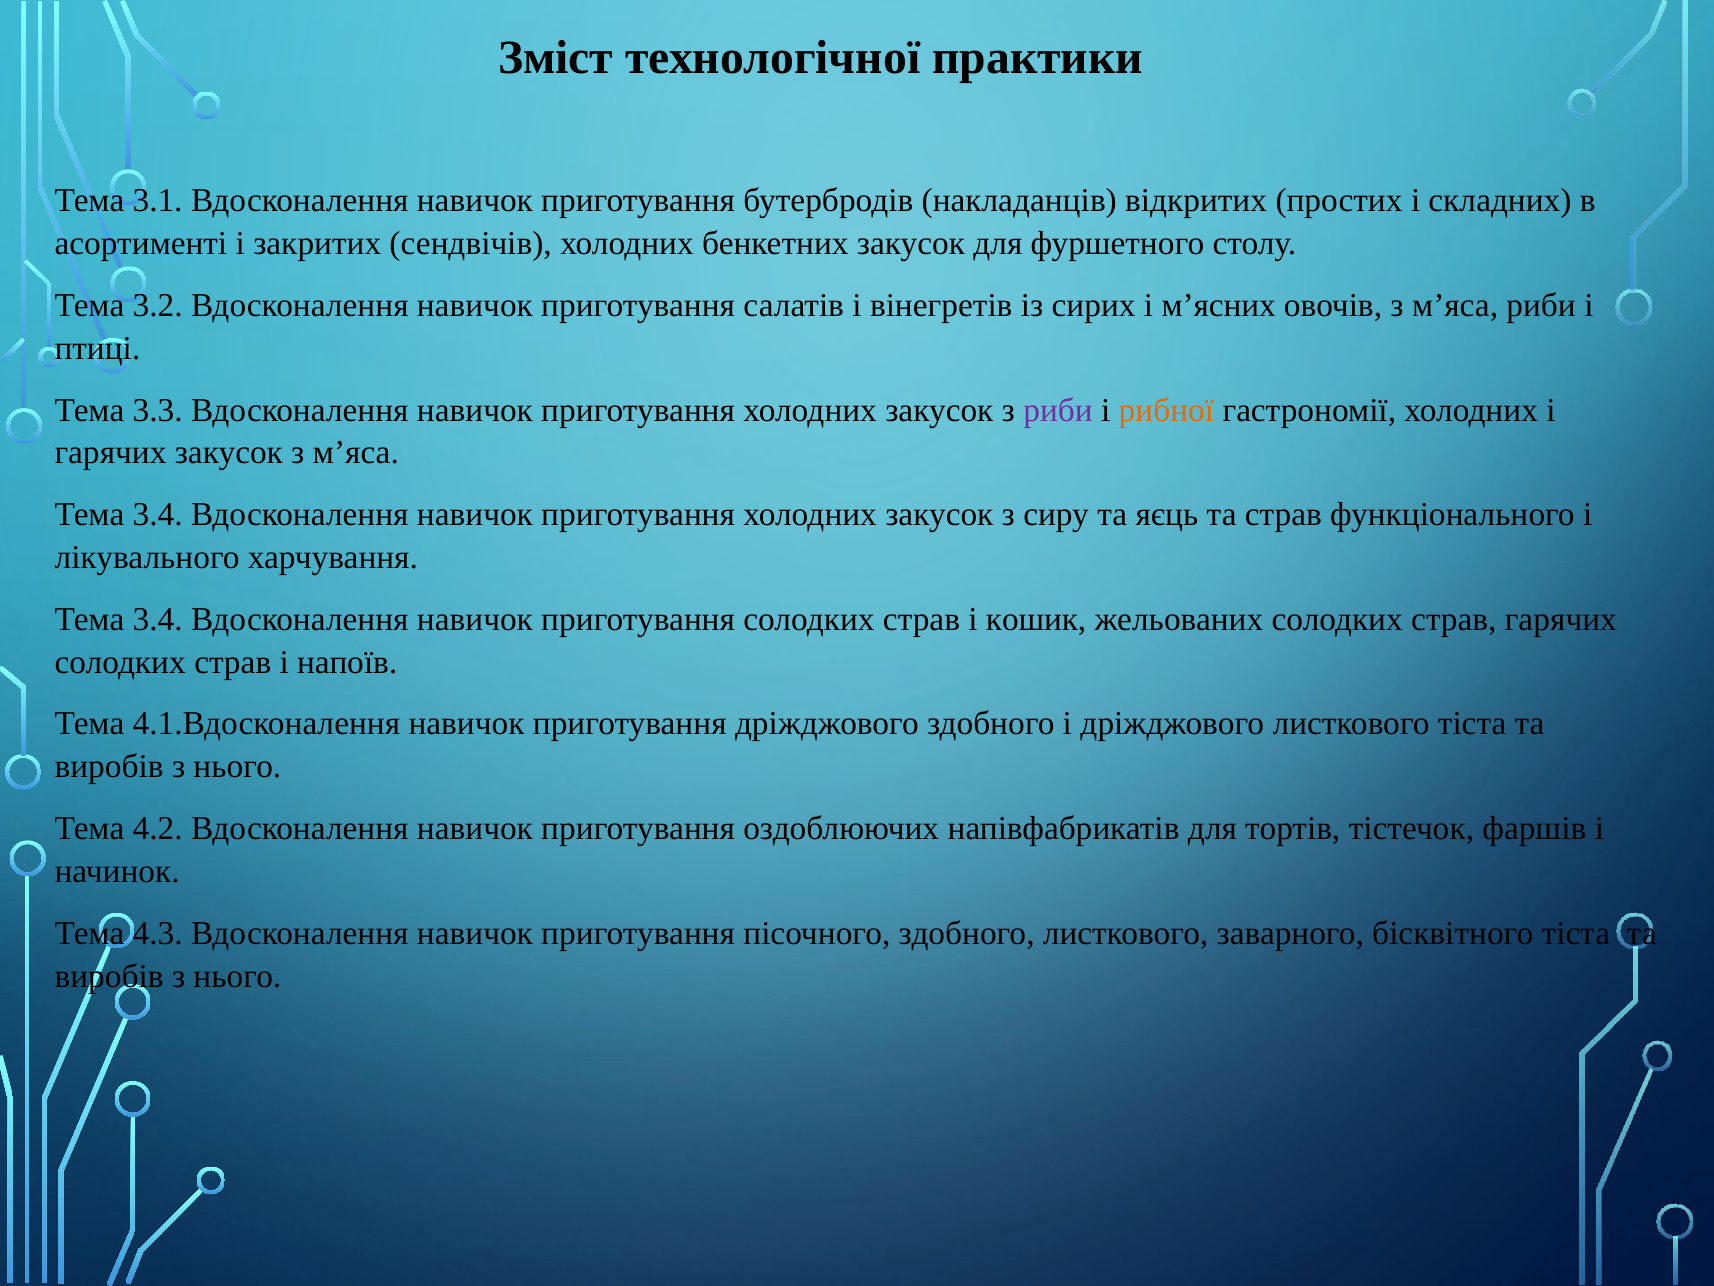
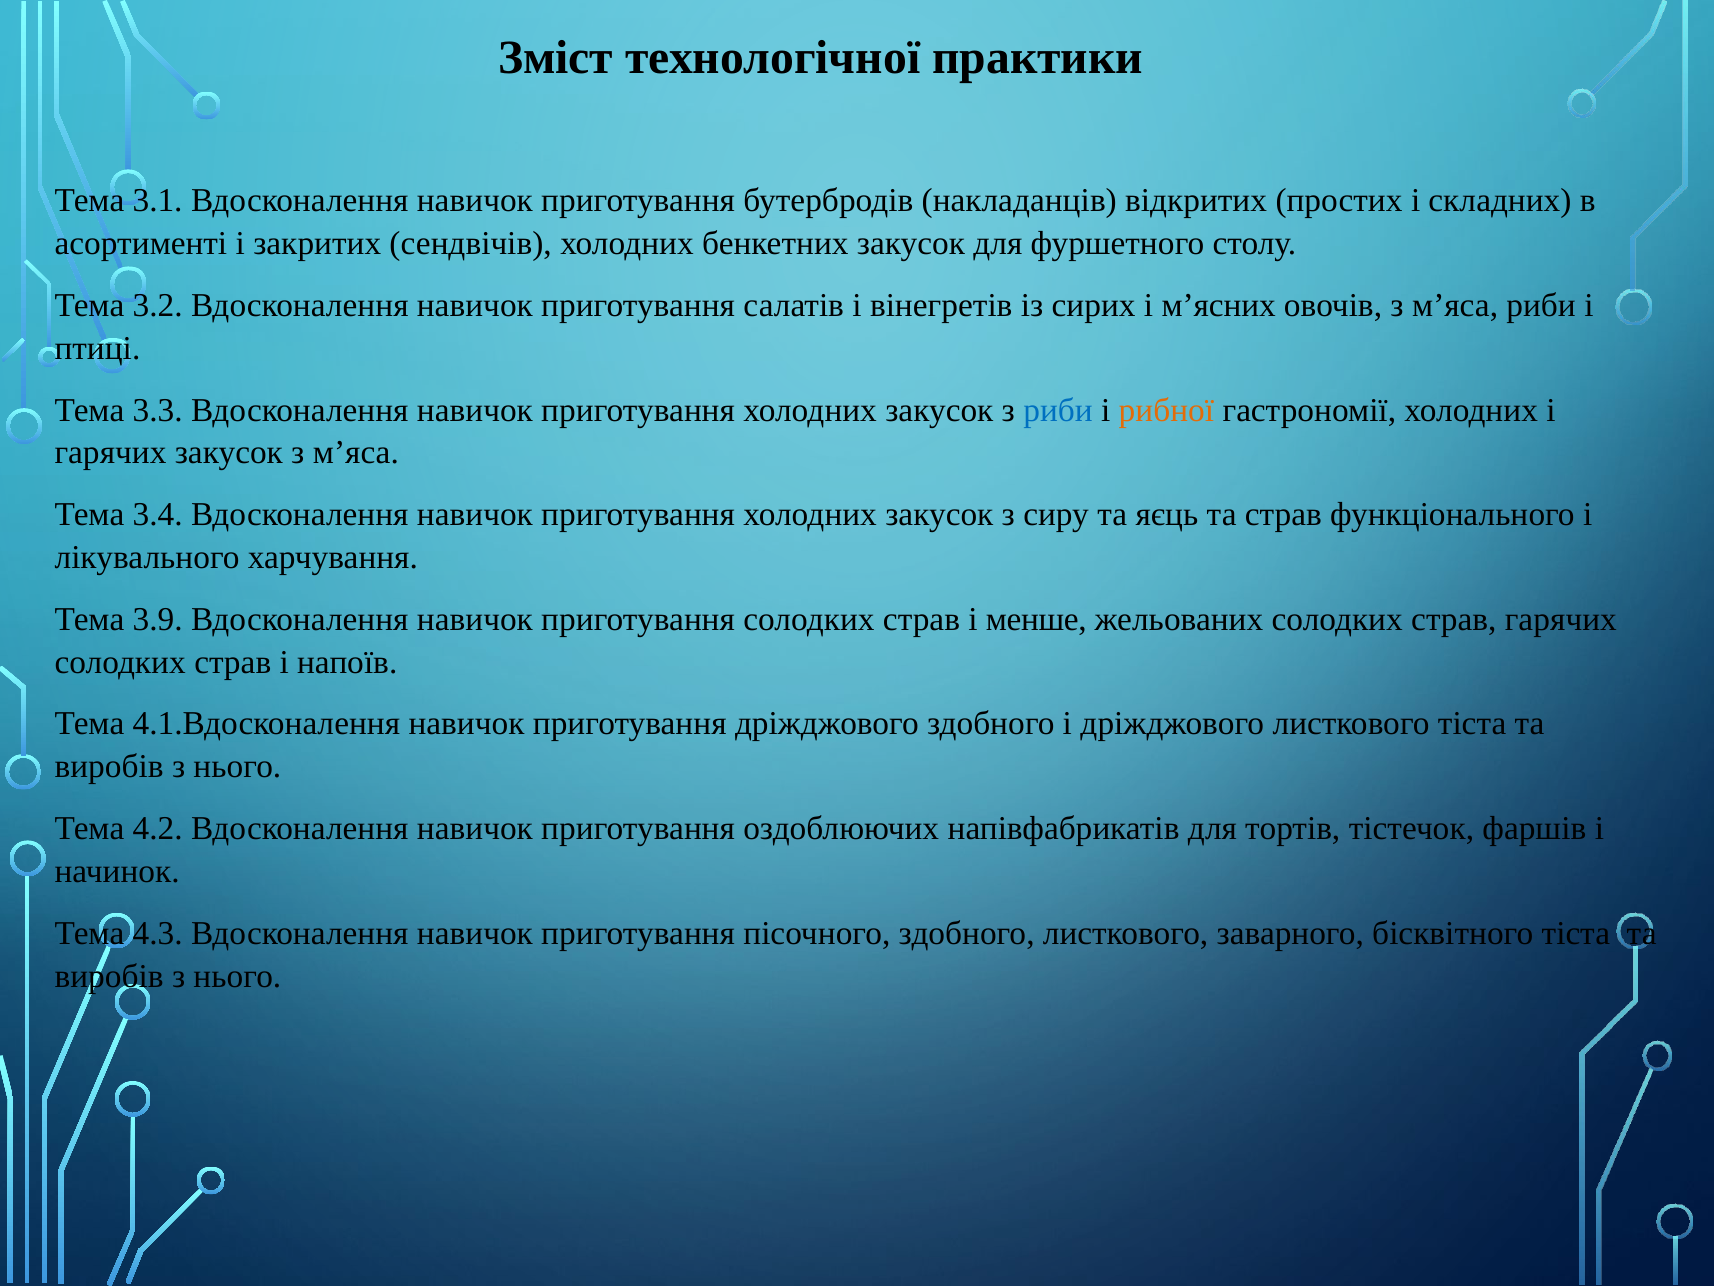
риби colour: purple -> blue (1058, 410)
3.4: 3.4 -> 3.9 (158, 619)
кошик: кошик -> менше (1036, 619)
